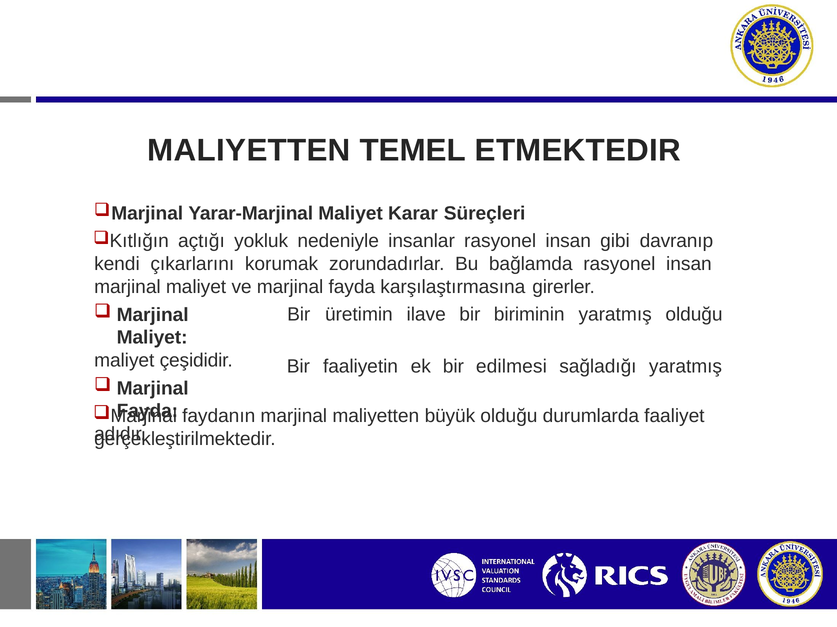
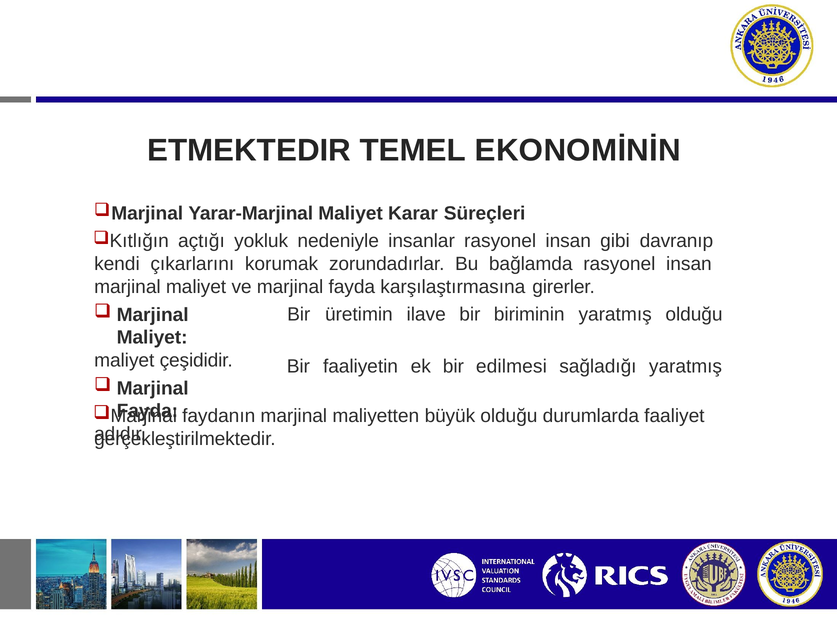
MALIYETTEN: MALIYETTEN -> ETMEKTEDIR (249, 151)
ETMEKTEDIR: ETMEKTEDIR -> EKONOMİNİN (578, 151)
